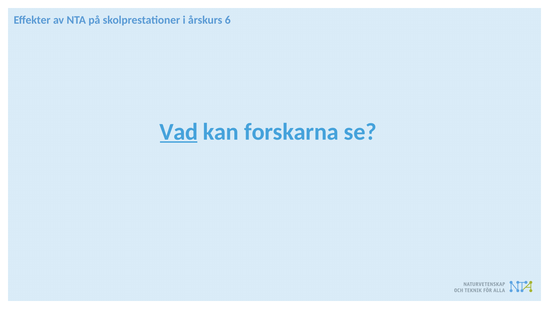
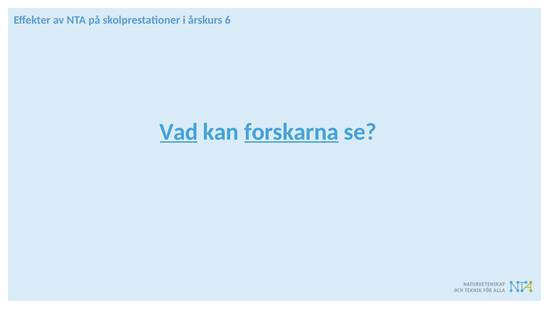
forskarna underline: none -> present (291, 132)
